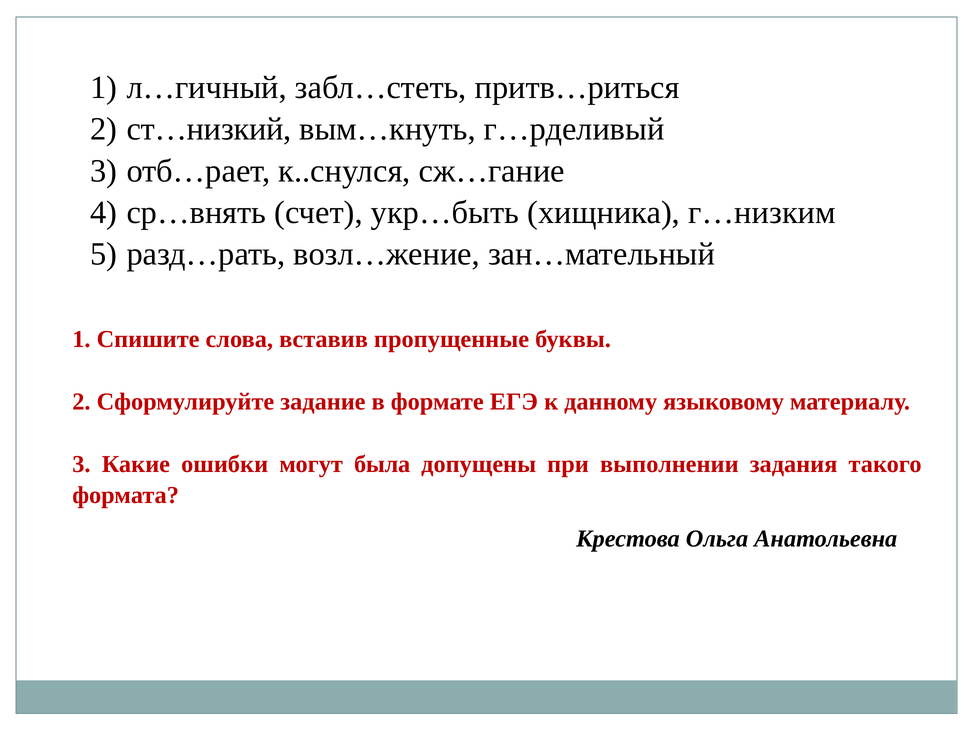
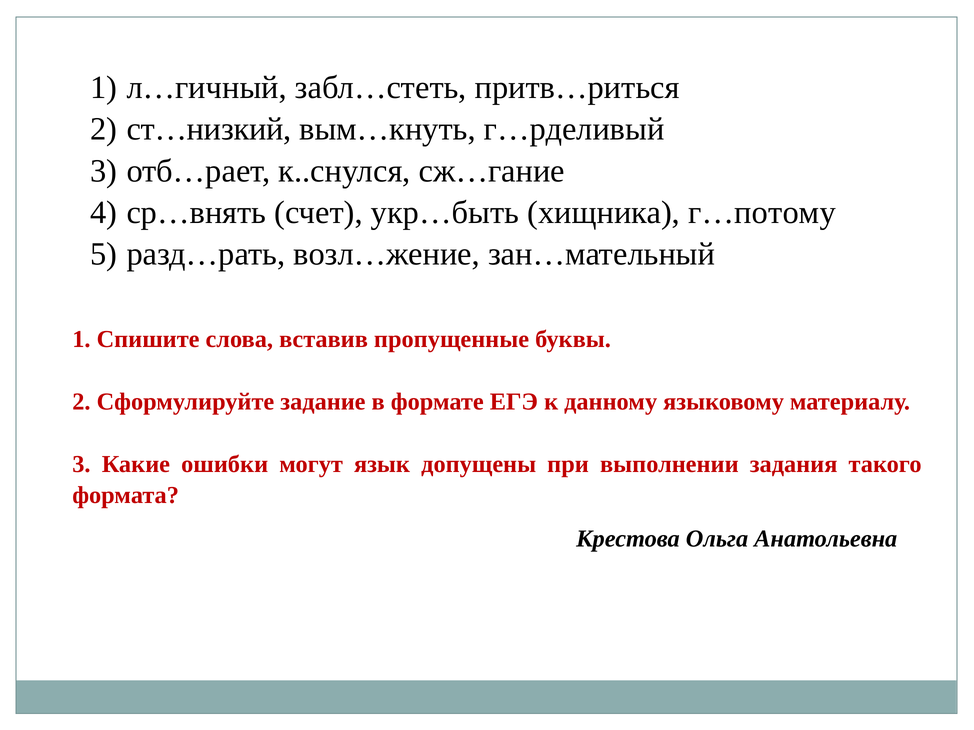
г…низким: г…низким -> г…потому (762, 213)
была: была -> язык (382, 464)
